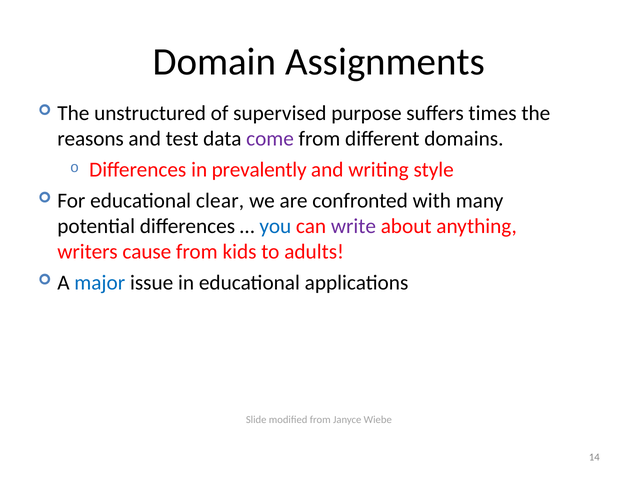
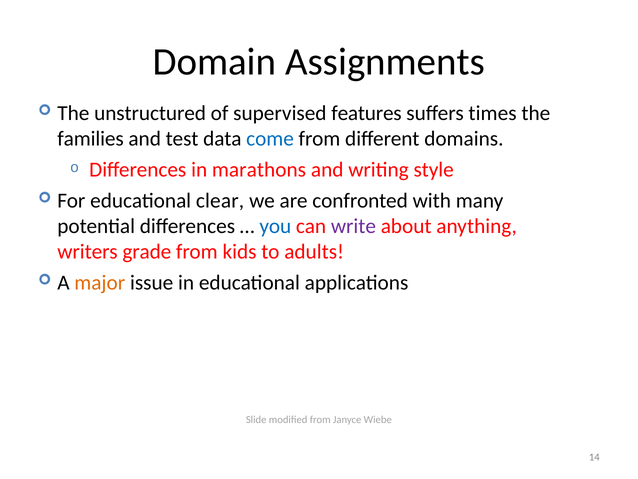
purpose: purpose -> features (367, 113)
reasons: reasons -> families (91, 139)
come colour: purple -> blue (270, 139)
prevalently: prevalently -> marathons (259, 169)
cause: cause -> grade (147, 251)
major colour: blue -> orange (100, 282)
